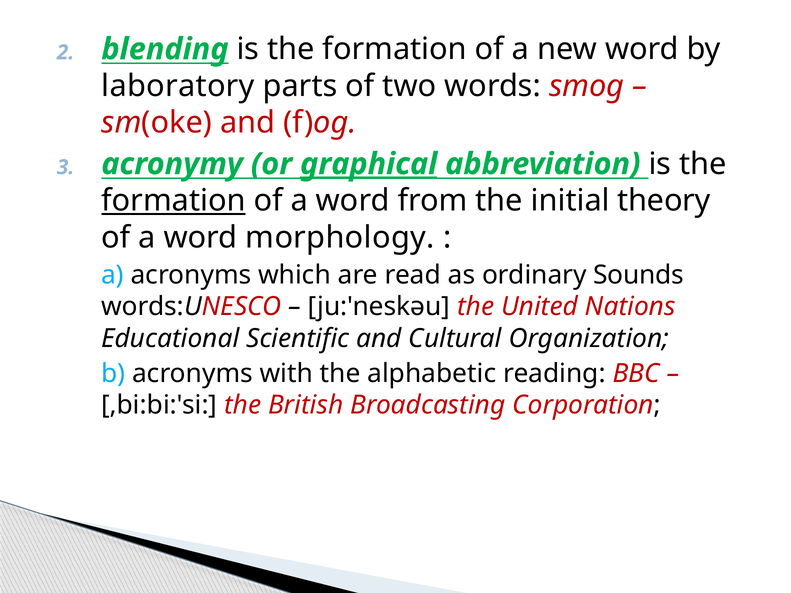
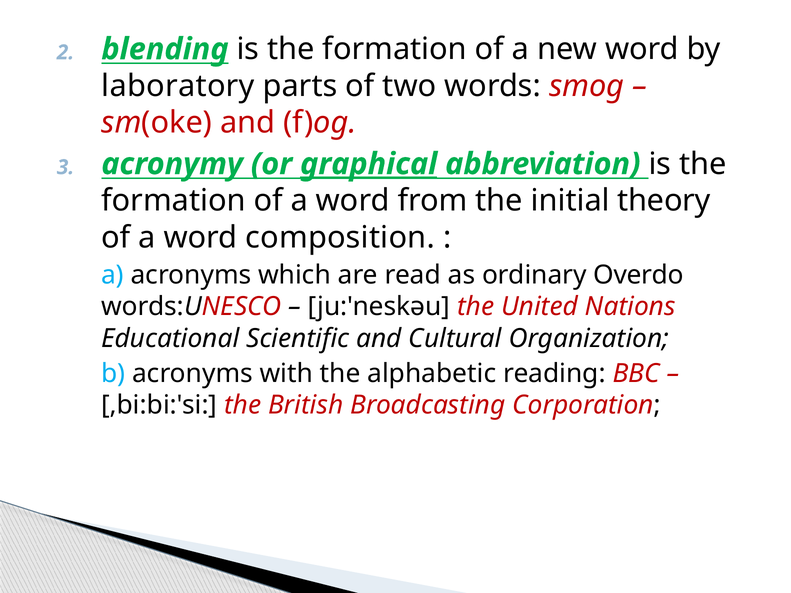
formation underline: present -> none (174, 201)
morphology: morphology -> composition (340, 238)
Sounds: Sounds -> Overdo (639, 275)
